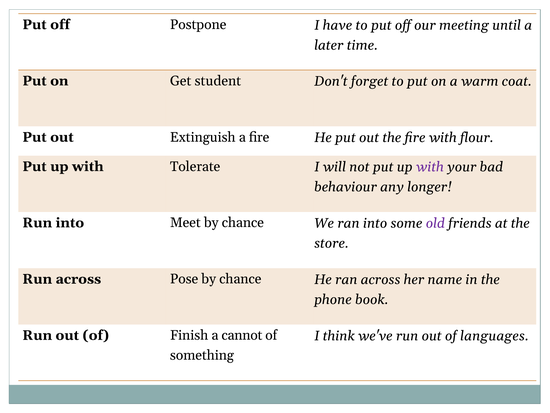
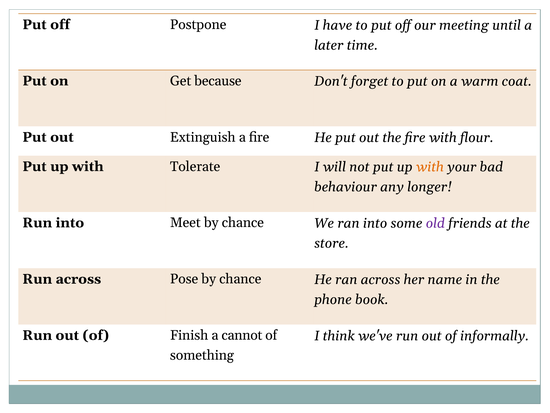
student: student -> because (218, 81)
with colour: purple -> orange (430, 167)
languages: languages -> informally (495, 335)
